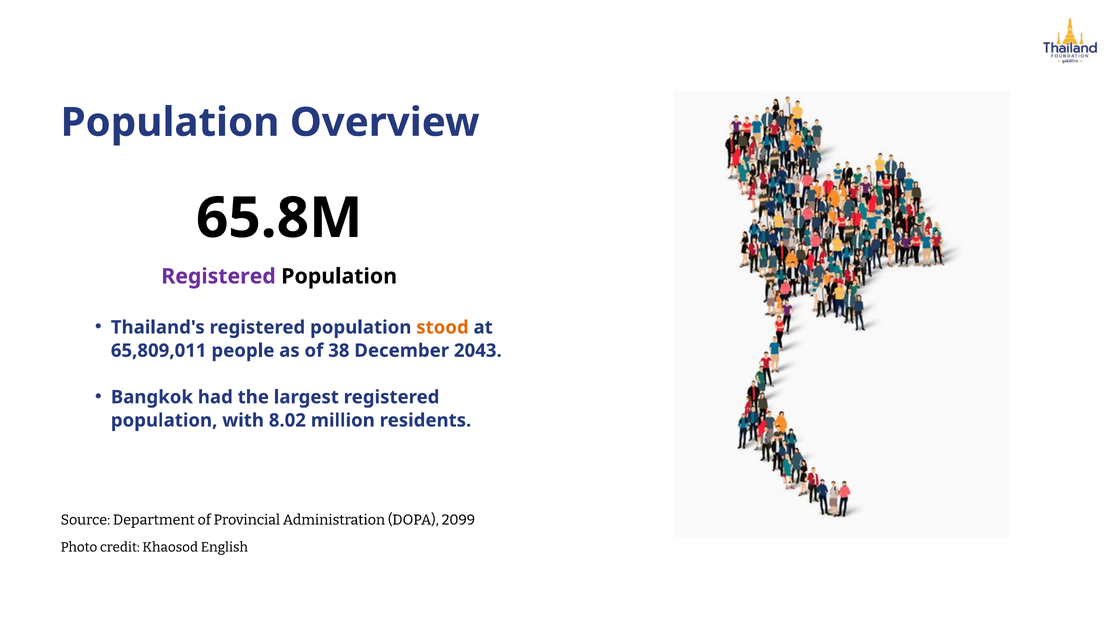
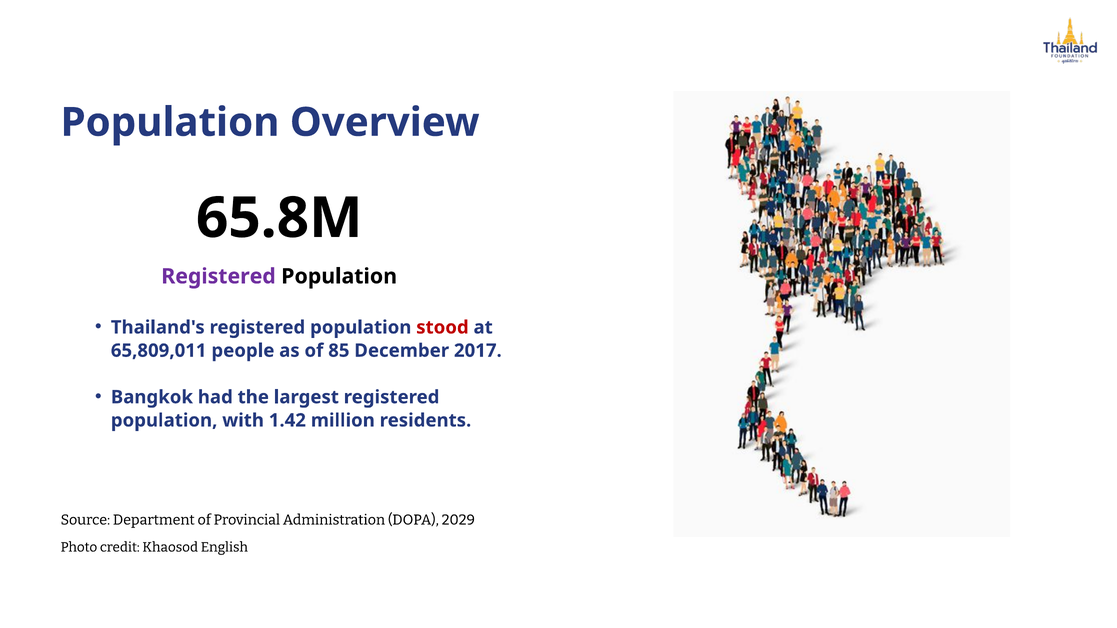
stood colour: orange -> red (442, 328)
38: 38 -> 85 (339, 351)
2043: 2043 -> 2017 (478, 351)
8.02: 8.02 -> 1.42 (287, 421)
2099: 2099 -> 2029 (458, 520)
